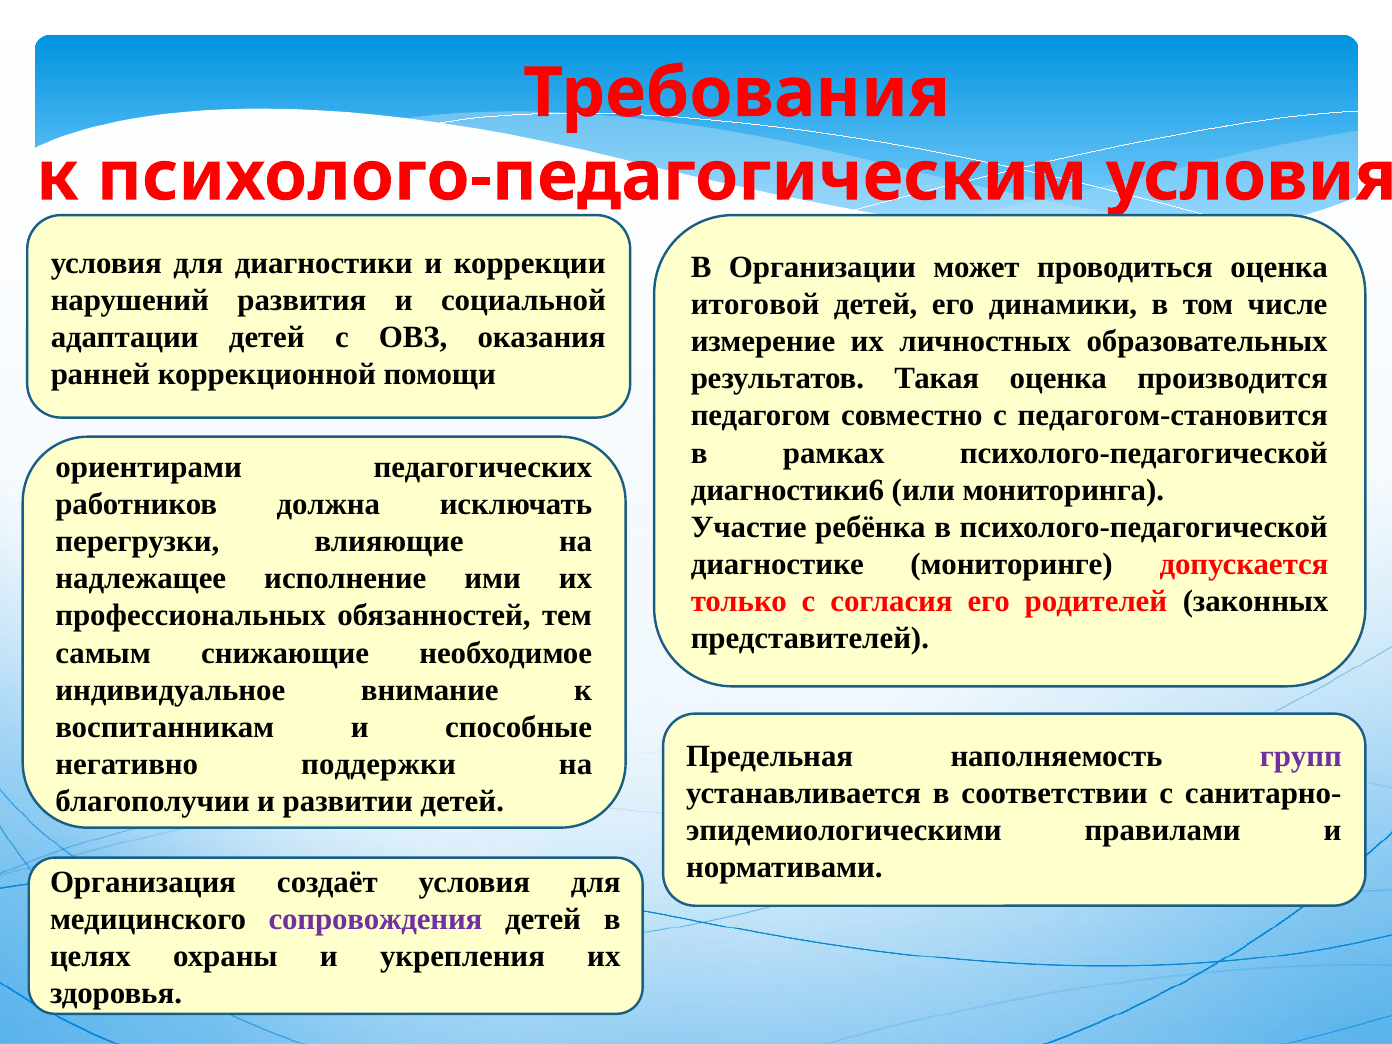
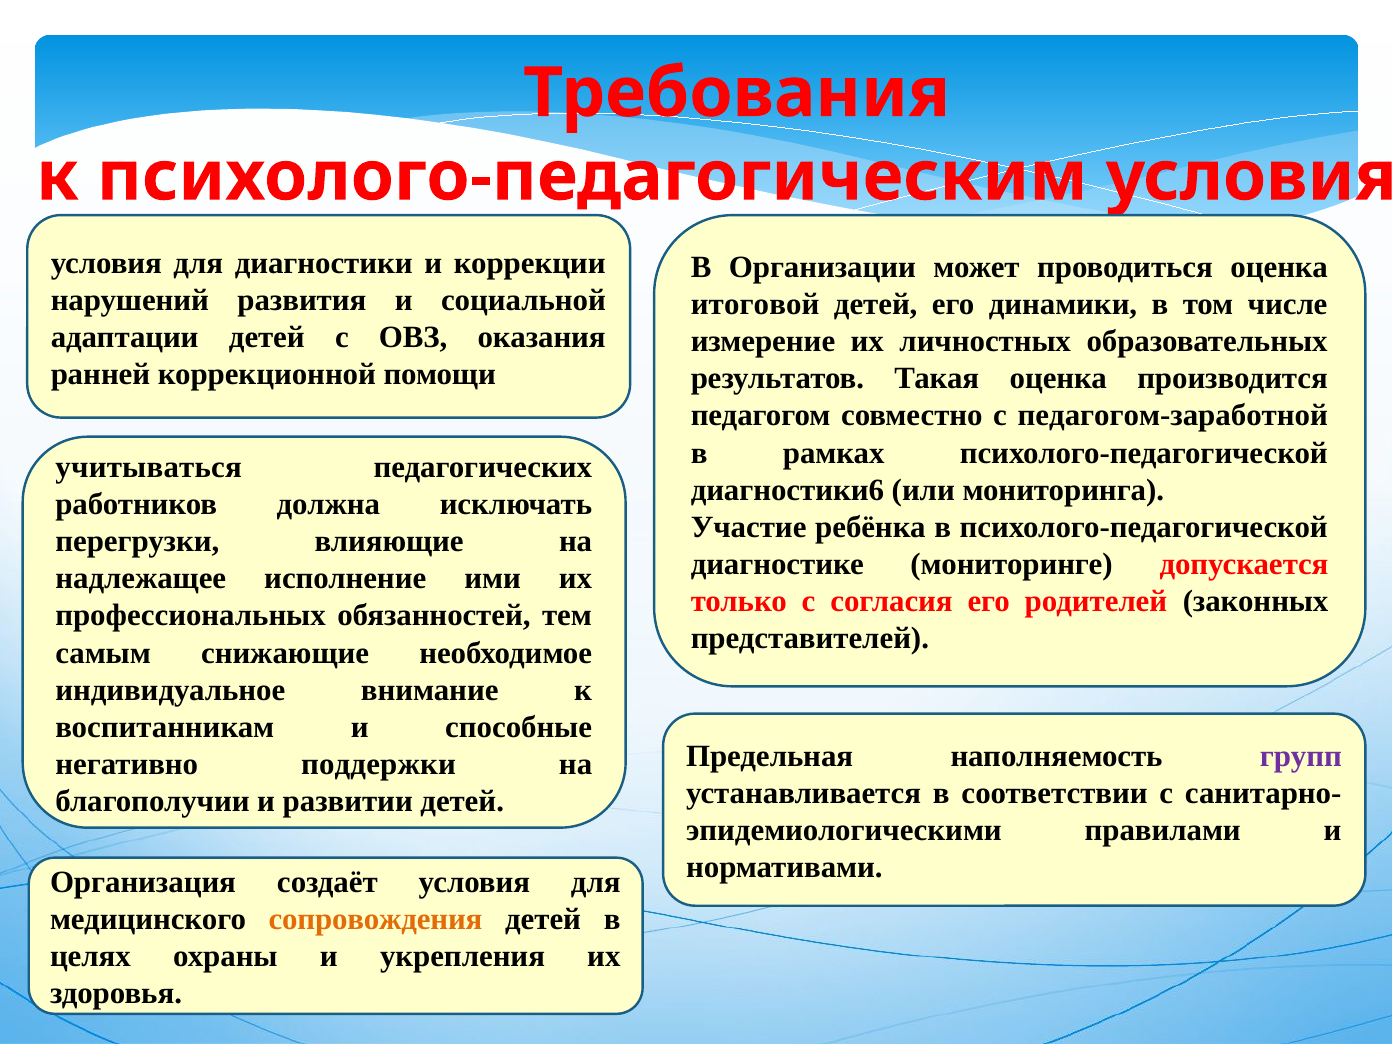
педагогом-становится: педагогом-становится -> педагогом-заработной (1173, 416)
ориентирами: ориентирами -> учитываться (149, 467)
сопровождения colour: purple -> orange (376, 919)
